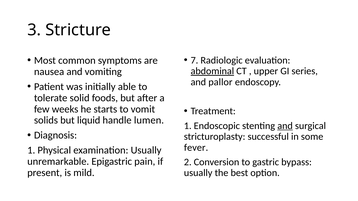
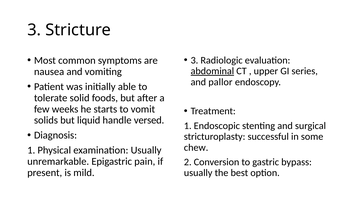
7: 7 -> 3 (194, 60)
lumen: lumen -> versed (149, 121)
and underline: present -> none (285, 126)
fever: fever -> chew (196, 148)
